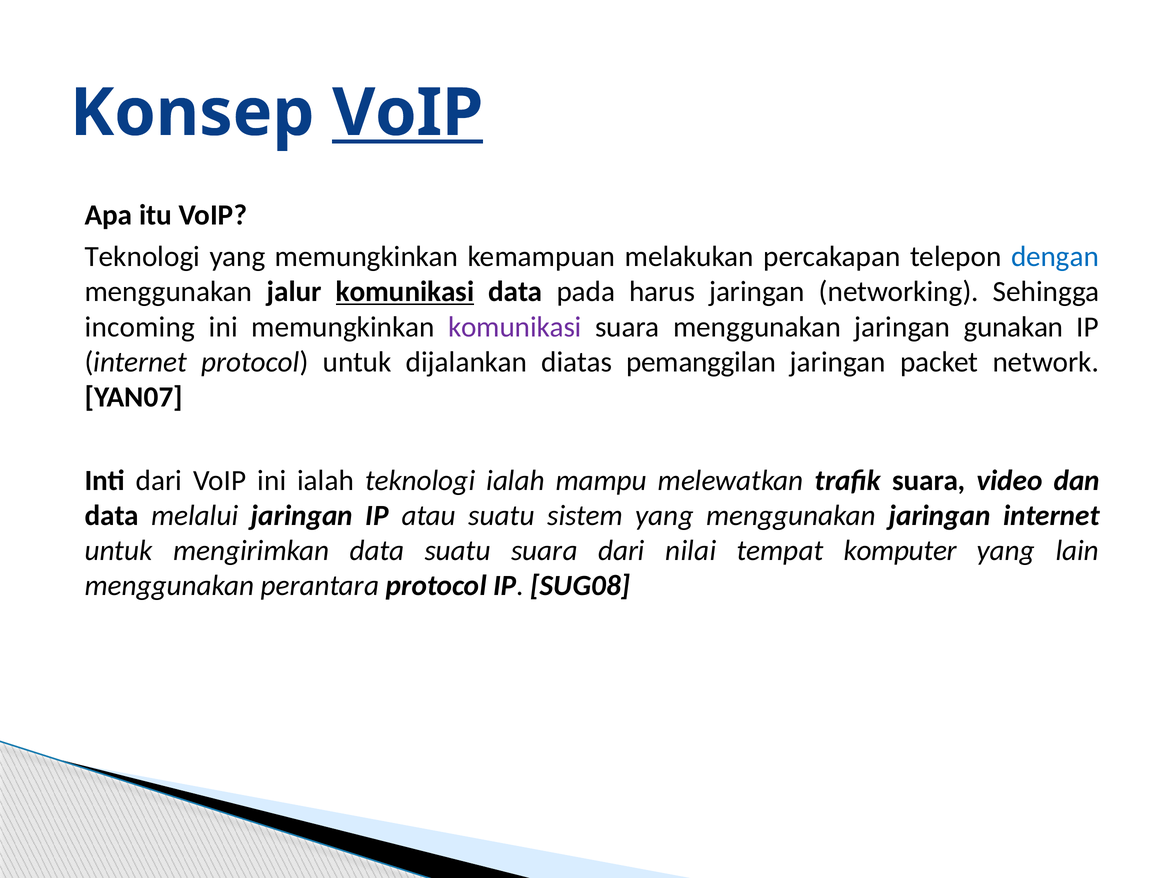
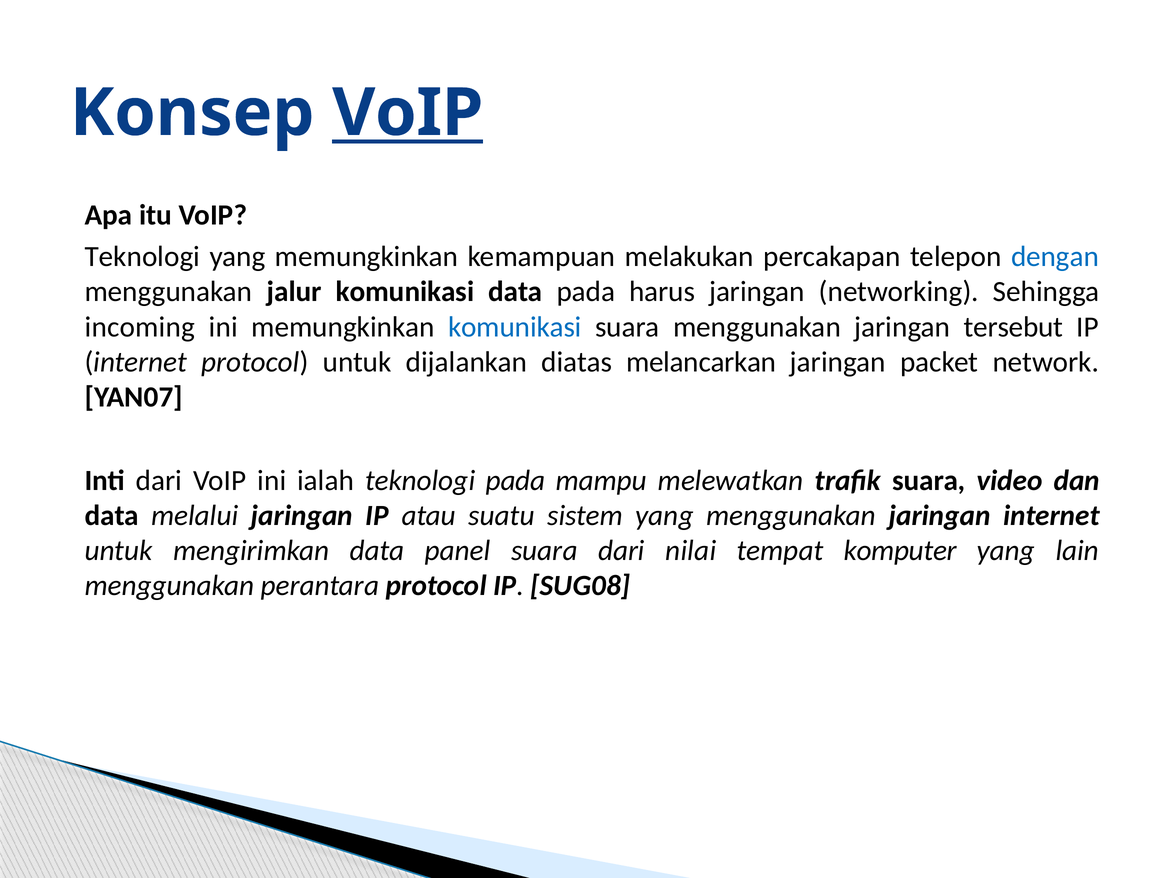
komunikasi underline: present -> none (405, 292)
komunikasi colour: purple -> blue (515, 327)
gunakan: gunakan -> tersebut (1013, 327)
pemanggilan: pemanggilan -> melancarkan (701, 362)
teknologi ialah: ialah -> pada (516, 480)
data suatu: suatu -> panel (458, 550)
